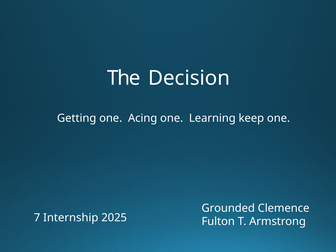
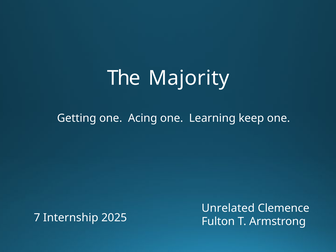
Decision: Decision -> Majority (189, 78)
Grounded: Grounded -> Unrelated (228, 208)
